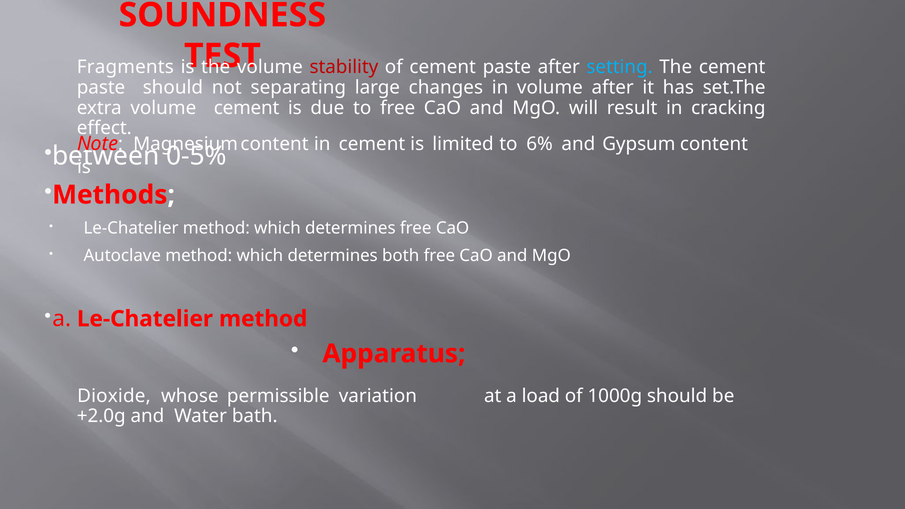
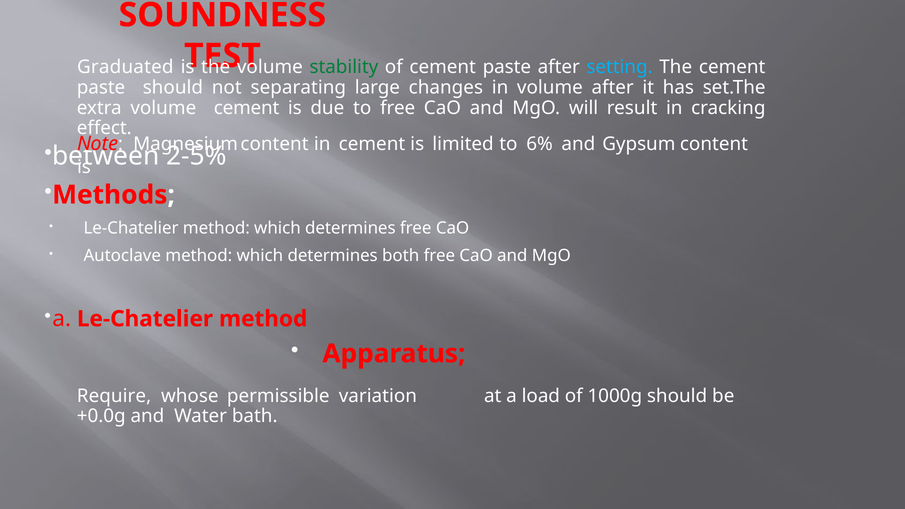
Fragments: Fragments -> Graduated (125, 67)
stability colour: red -> green (344, 67)
0-5%: 0-5% -> 2-5% (197, 156)
Dioxide: Dioxide -> Require (114, 396)
+2.0g: +2.0g -> +0.0g (101, 416)
